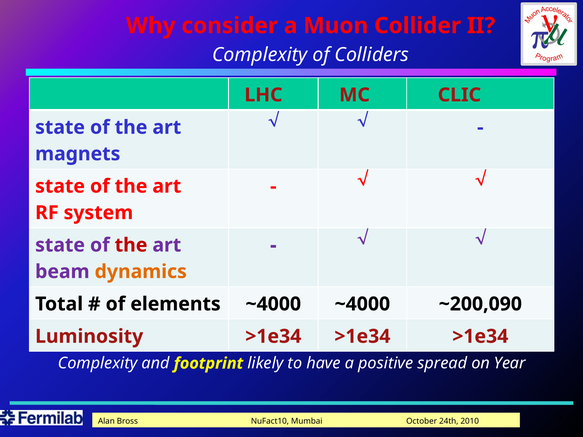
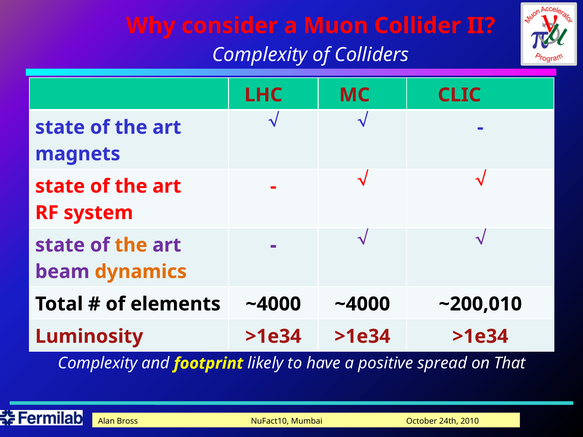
the colour: red -> orange (131, 245)
~200,090: ~200,090 -> ~200,010 (480, 304)
Year: Year -> That (510, 364)
